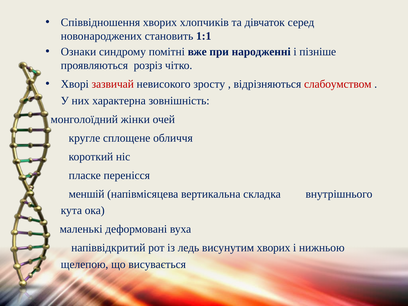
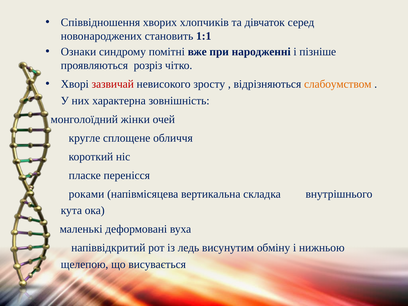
слабоумством colour: red -> orange (338, 84)
меншій: меншій -> роками (86, 194)
висунутим хворих: хворих -> обміну (274, 248)
